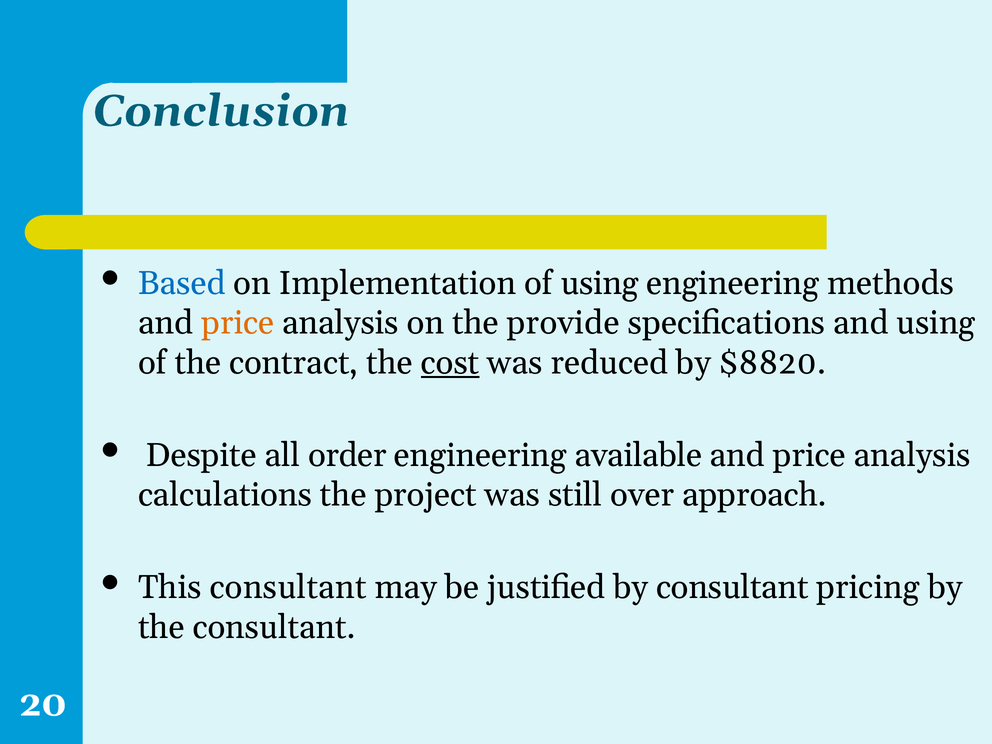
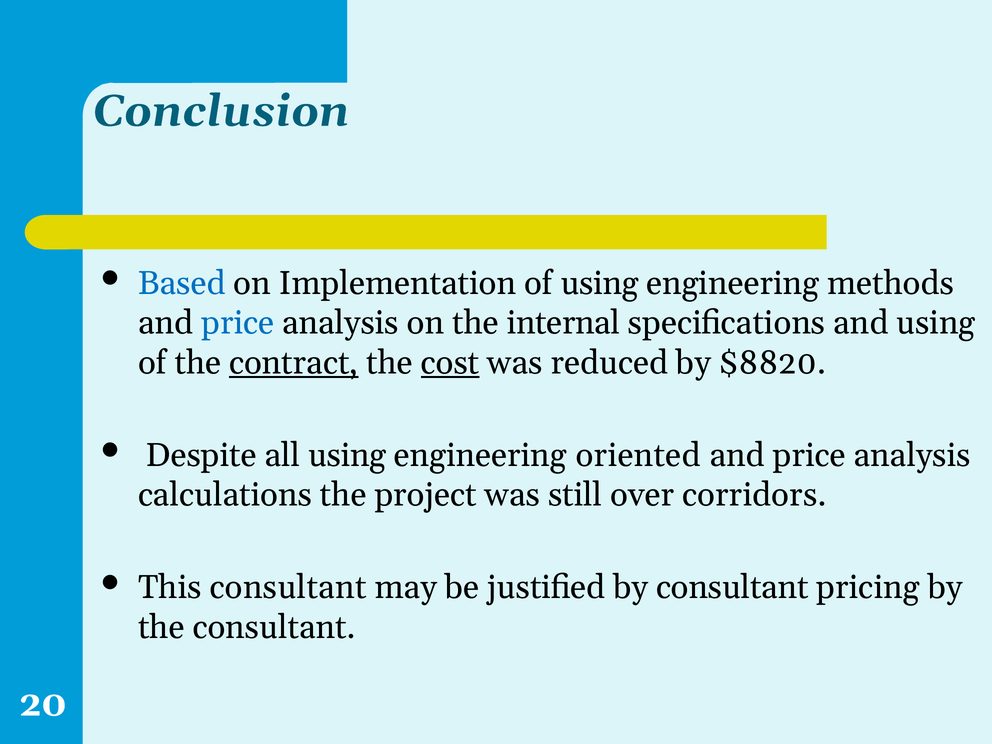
price colour: orange -> blue (238, 323)
provide: provide -> internal (564, 323)
contract underline: none -> present (294, 363)
all order: order -> using (347, 455)
available: available -> oriented (638, 455)
approach: approach -> corridors (754, 495)
